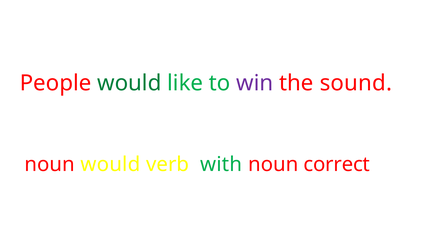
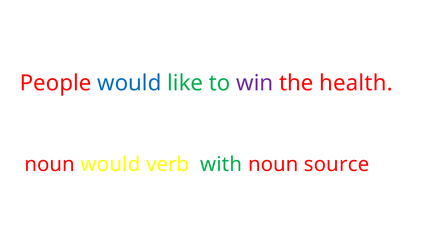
would colour: green -> blue (129, 83)
sound: sound -> health (356, 83)
correct: correct -> source (337, 164)
